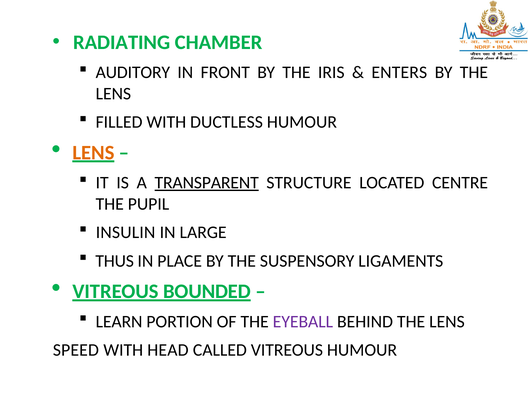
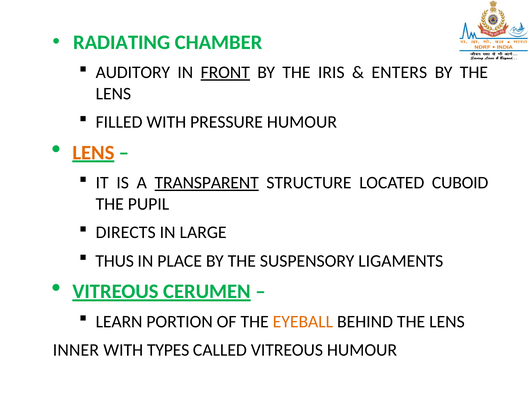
FRONT underline: none -> present (225, 73)
DUCTLESS: DUCTLESS -> PRESSURE (227, 122)
CENTRE: CENTRE -> CUBOID (460, 183)
INSULIN: INSULIN -> DIRECTS (126, 233)
BOUNDED: BOUNDED -> CERUMEN (207, 292)
EYEBALL colour: purple -> orange (303, 322)
SPEED: SPEED -> INNER (76, 351)
HEAD: HEAD -> TYPES (168, 351)
